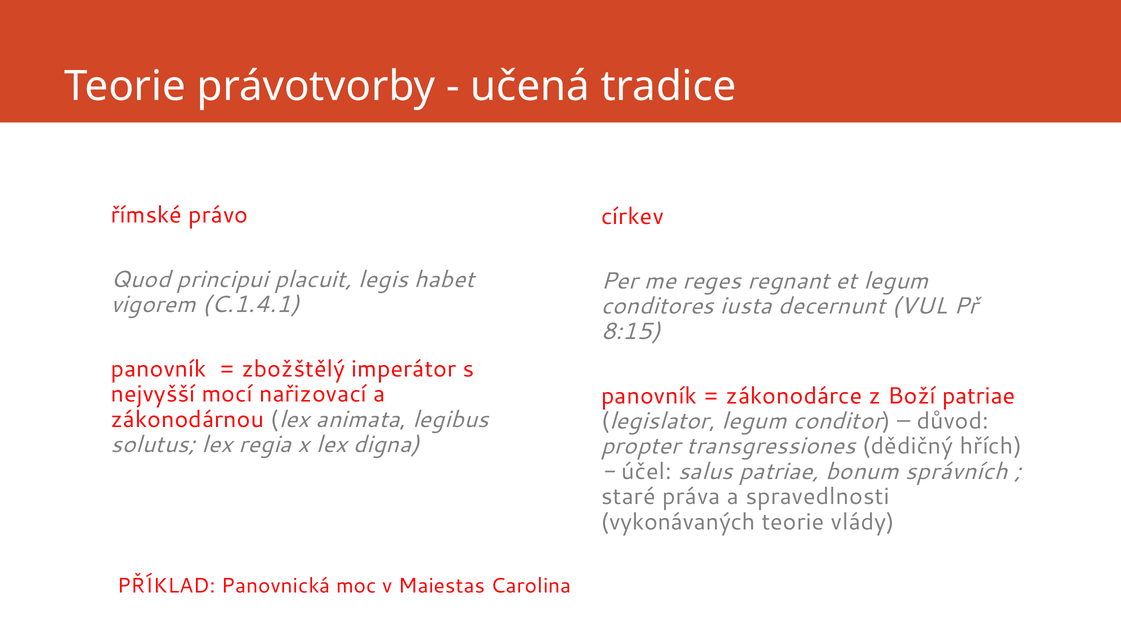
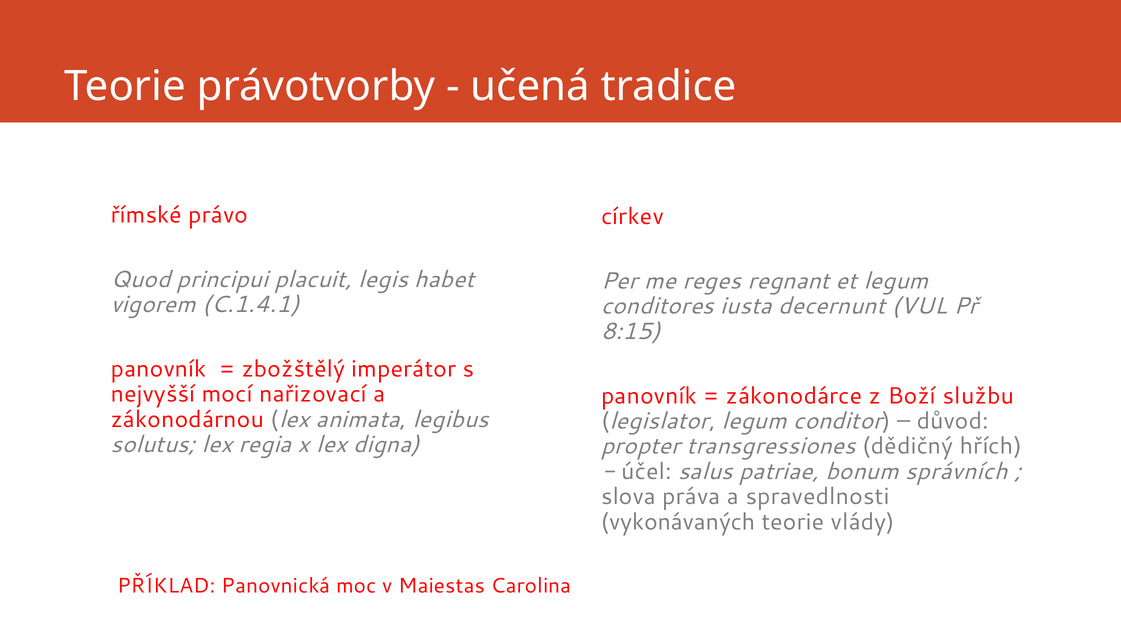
Boží patriae: patriae -> službu (978, 396)
staré: staré -> slova (629, 497)
